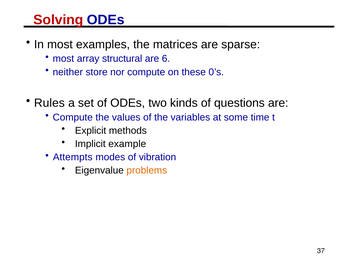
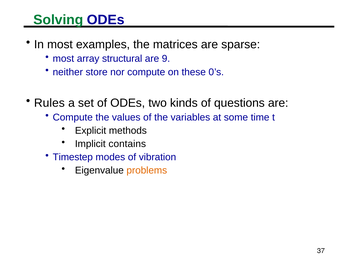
Solving colour: red -> green (58, 20)
6: 6 -> 9 (166, 59)
example: example -> contains (127, 144)
Attempts: Attempts -> Timestep (73, 157)
